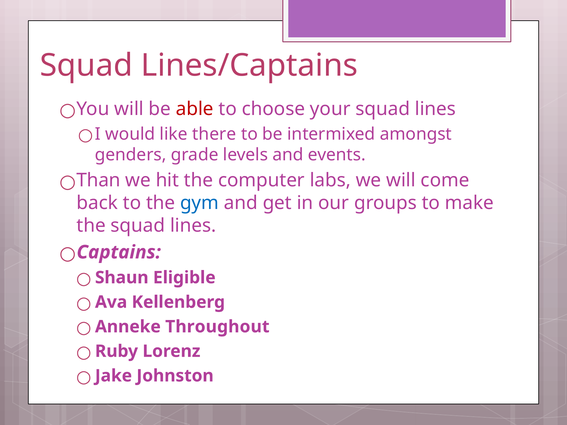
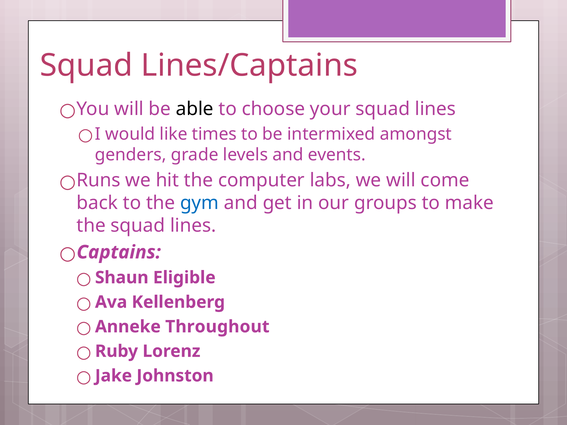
able colour: red -> black (195, 109)
there: there -> times (214, 134)
Than: Than -> Runs (99, 181)
